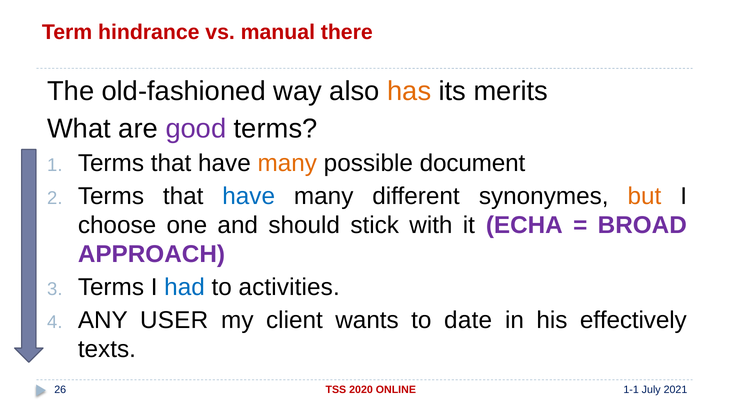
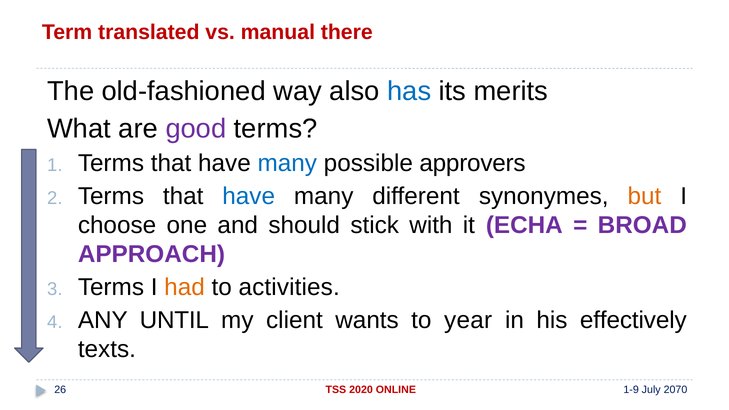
hindrance: hindrance -> translated (149, 32)
has colour: orange -> blue (409, 91)
many colour: orange -> blue (287, 163)
document: document -> approvers (473, 163)
had colour: blue -> orange (185, 287)
USER: USER -> UNTIL (174, 320)
date: date -> year (468, 320)
1-1: 1-1 -> 1-9 (631, 390)
2021: 2021 -> 2070 (675, 390)
